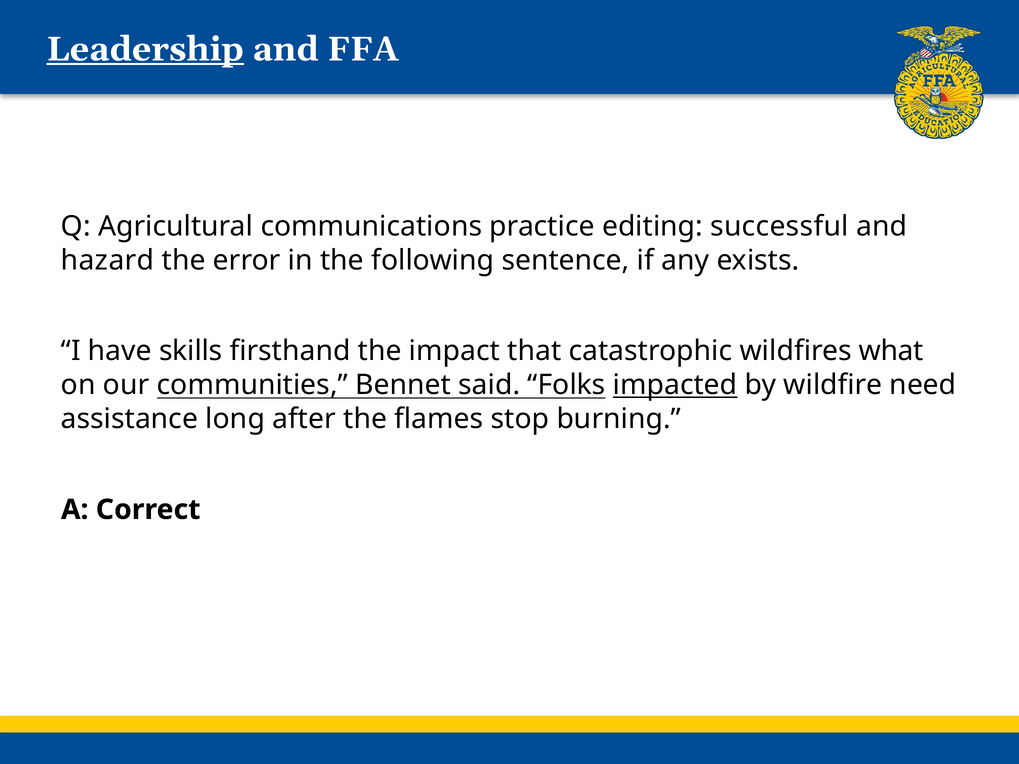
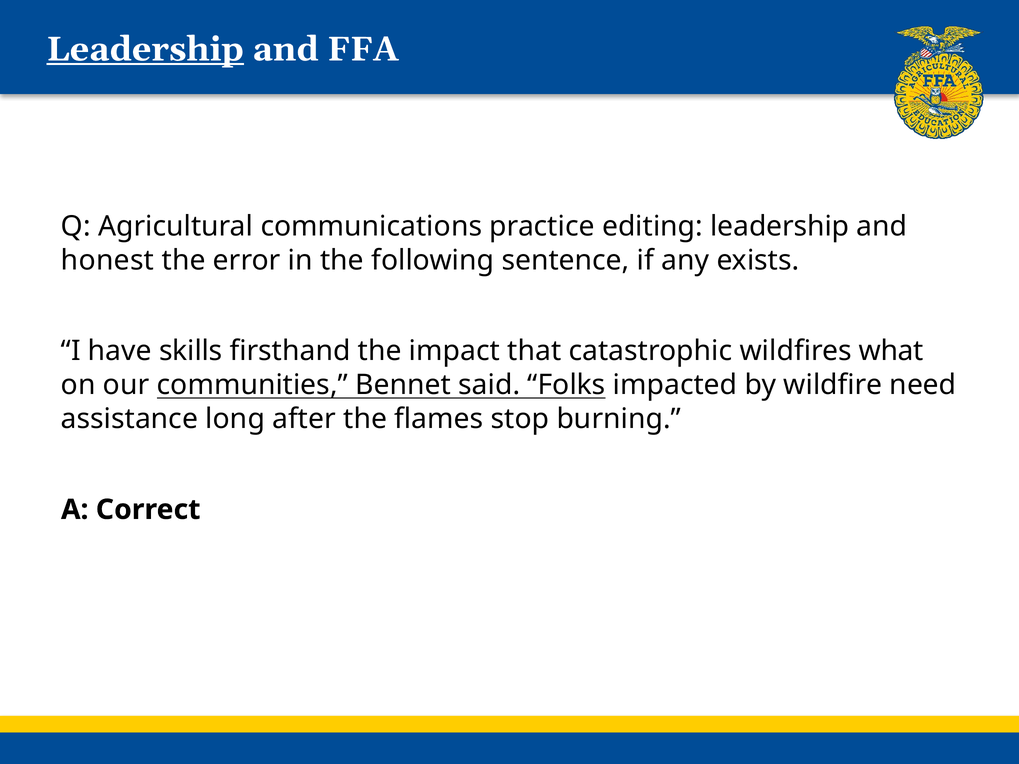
editing successful: successful -> leadership (780, 227)
hazard: hazard -> honest (108, 261)
impacted underline: present -> none (675, 385)
